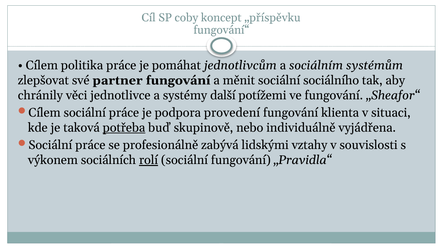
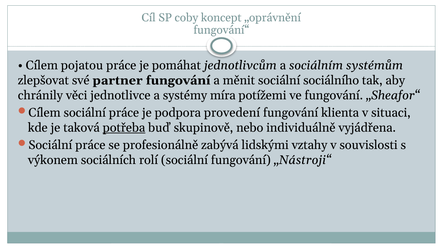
„příspěvku: „příspěvku -> „oprávnění (273, 18)
politika: politika -> pojatou (82, 65)
další: další -> míra (223, 95)
rolí underline: present -> none (149, 160)
„Pravidla“: „Pravidla“ -> „Nástroji“ (302, 160)
